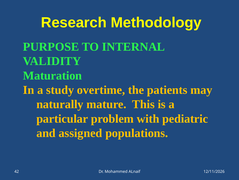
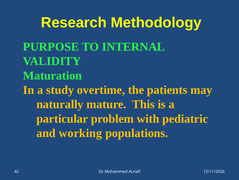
assigned: assigned -> working (80, 133)
